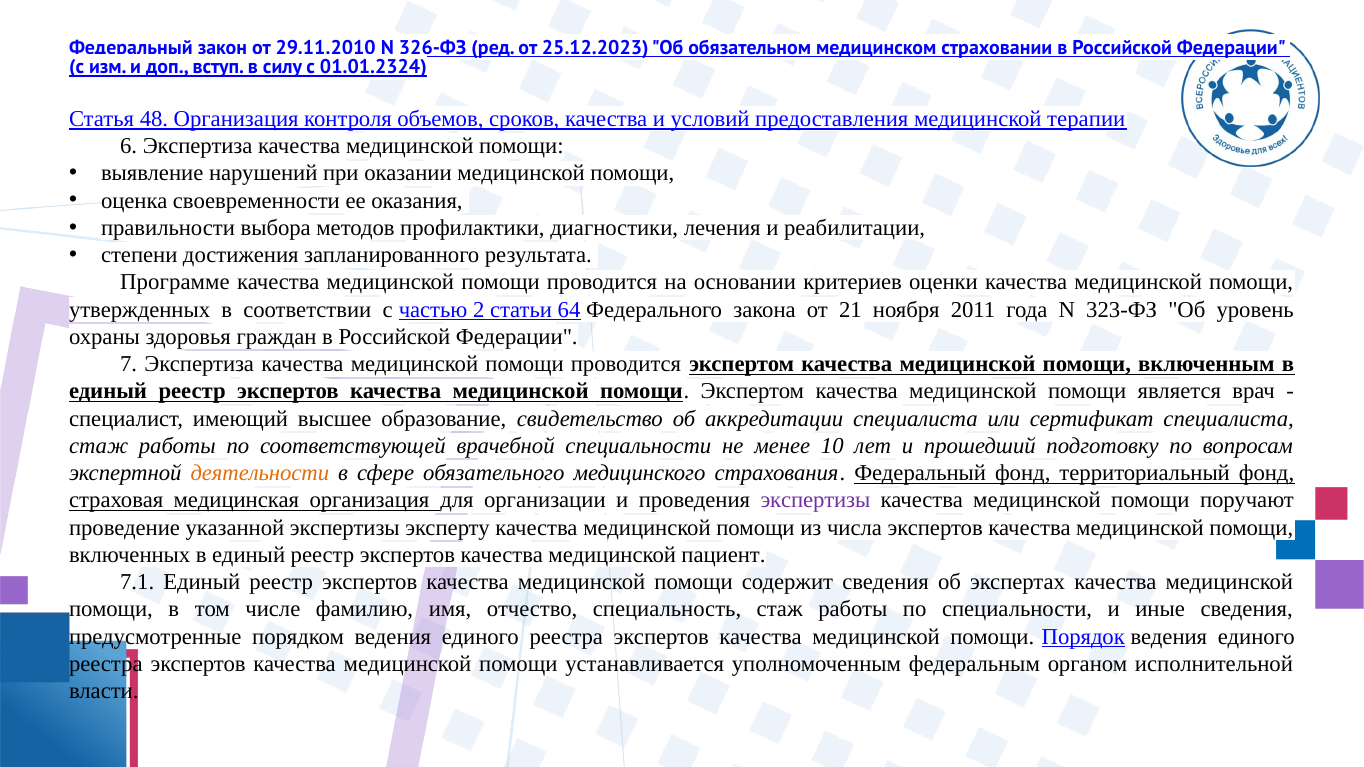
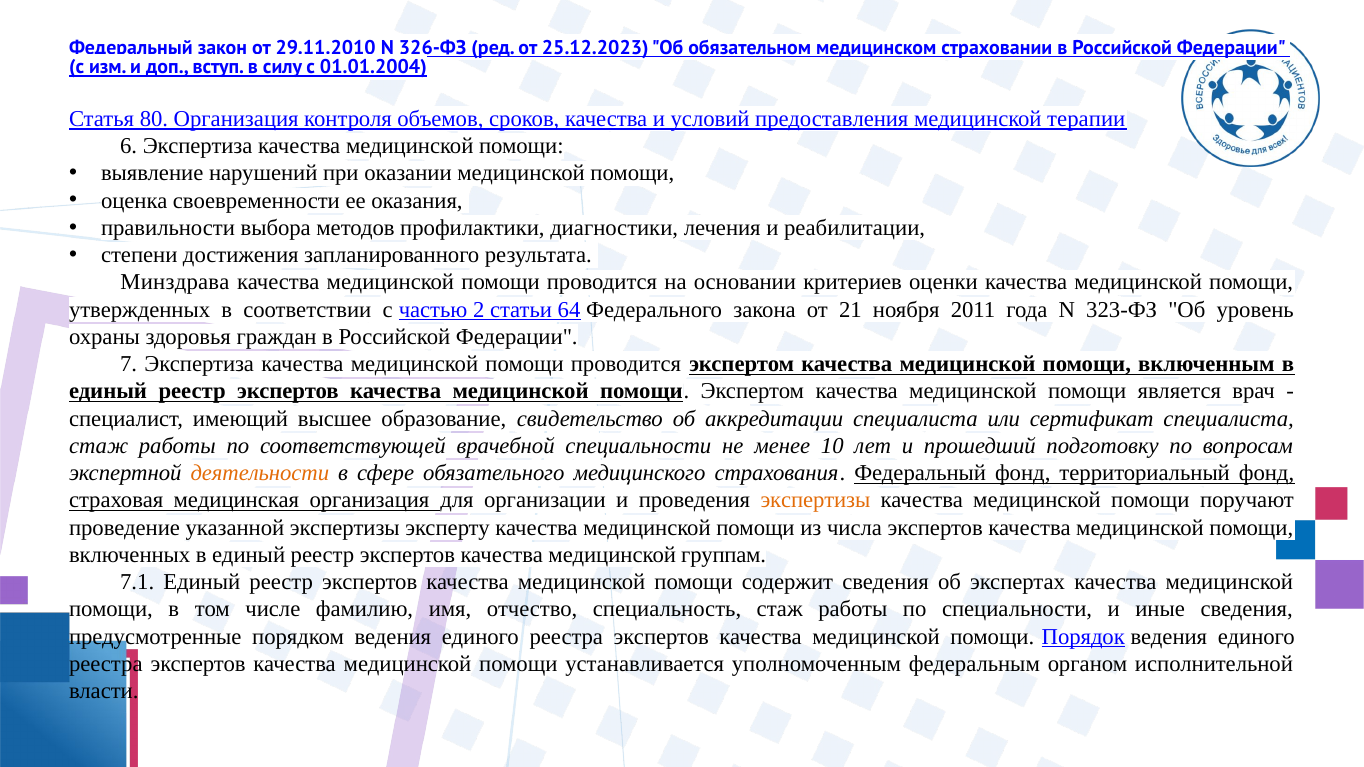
01.01.2324: 01.01.2324 -> 01.01.2004 (373, 67)
48: 48 -> 80 (154, 119)
Программе: Программе -> Минздрава (175, 283)
экспертизы colour: purple -> orange (815, 501)
пациент: пациент -> группам (724, 555)
